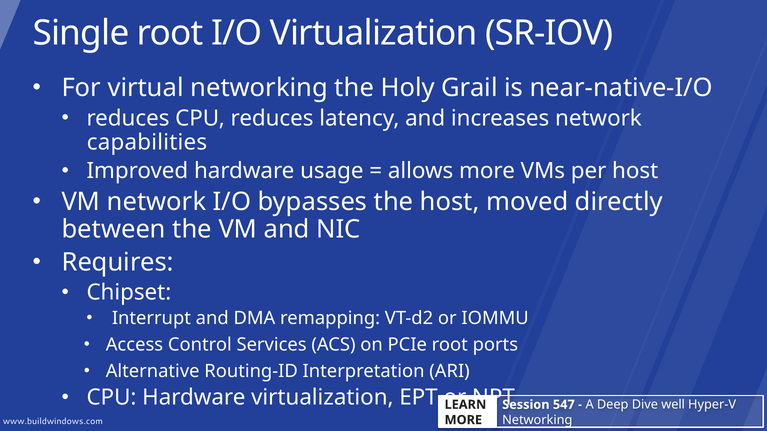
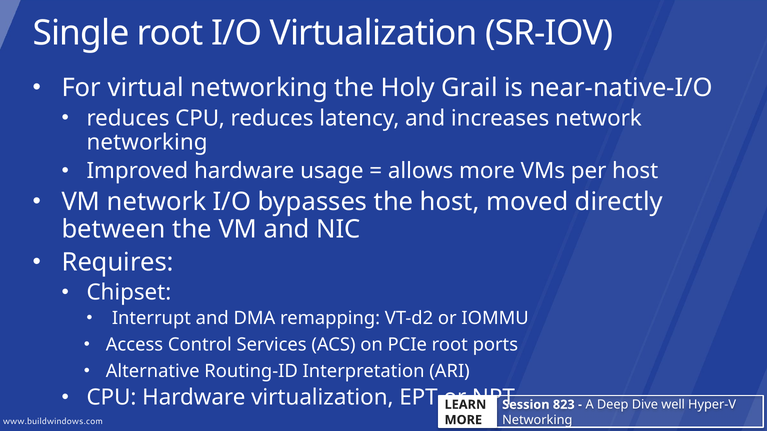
capabilities: capabilities -> networking (147, 142)
547: 547 -> 823 (564, 405)
